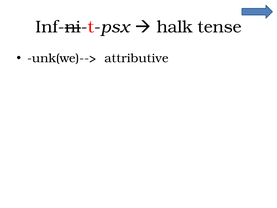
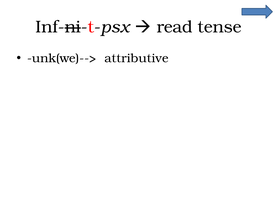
halk: halk -> read (175, 27)
